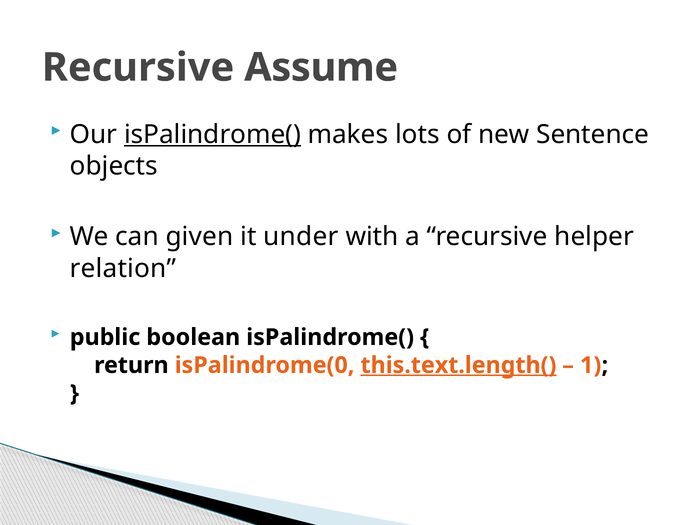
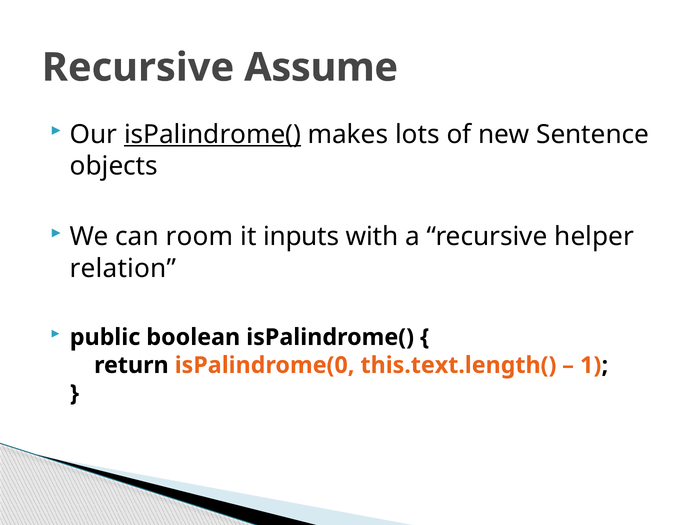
given: given -> room (199, 236)
under: under -> inputs (301, 236)
this.text.length( underline: present -> none (458, 365)
